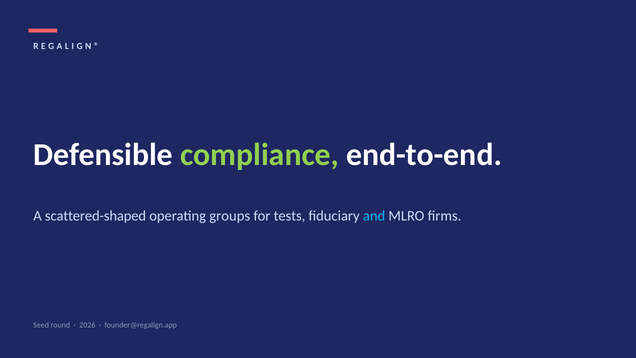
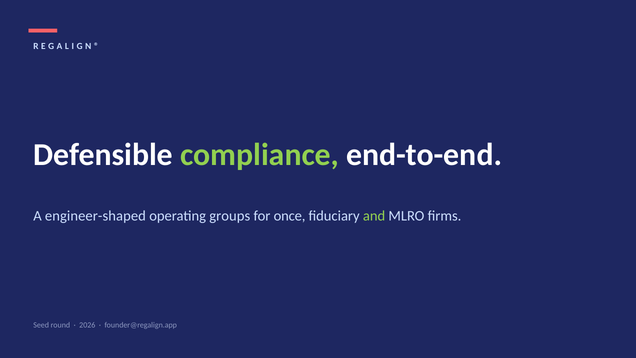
scattered-shaped: scattered-shaped -> engineer-shaped (95, 216)
tests: tests -> once (290, 216)
and colour: light blue -> light green (374, 216)
